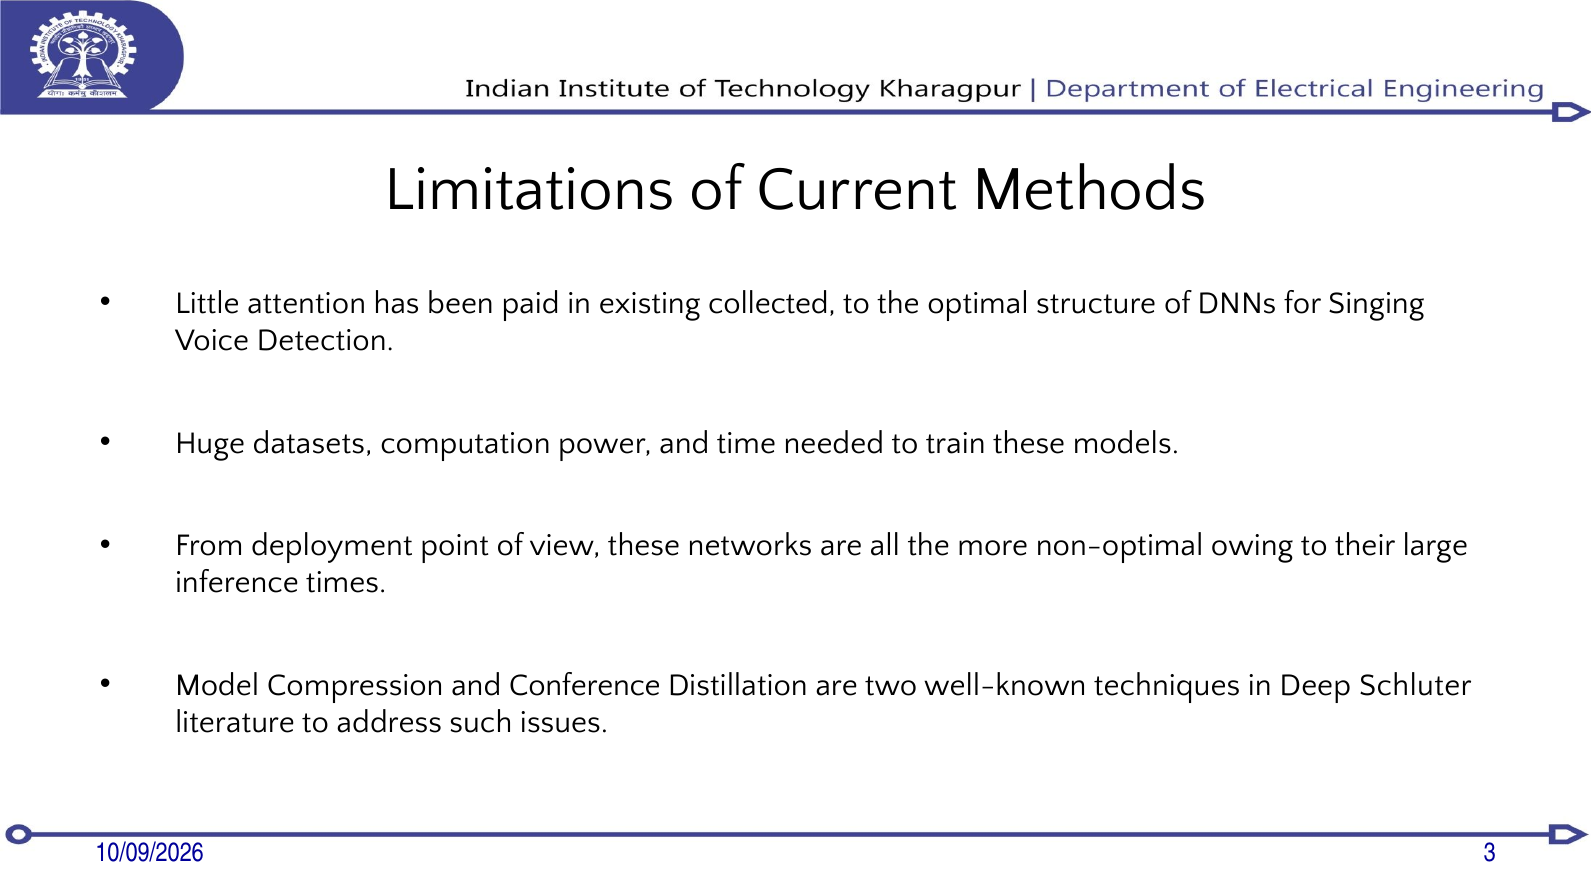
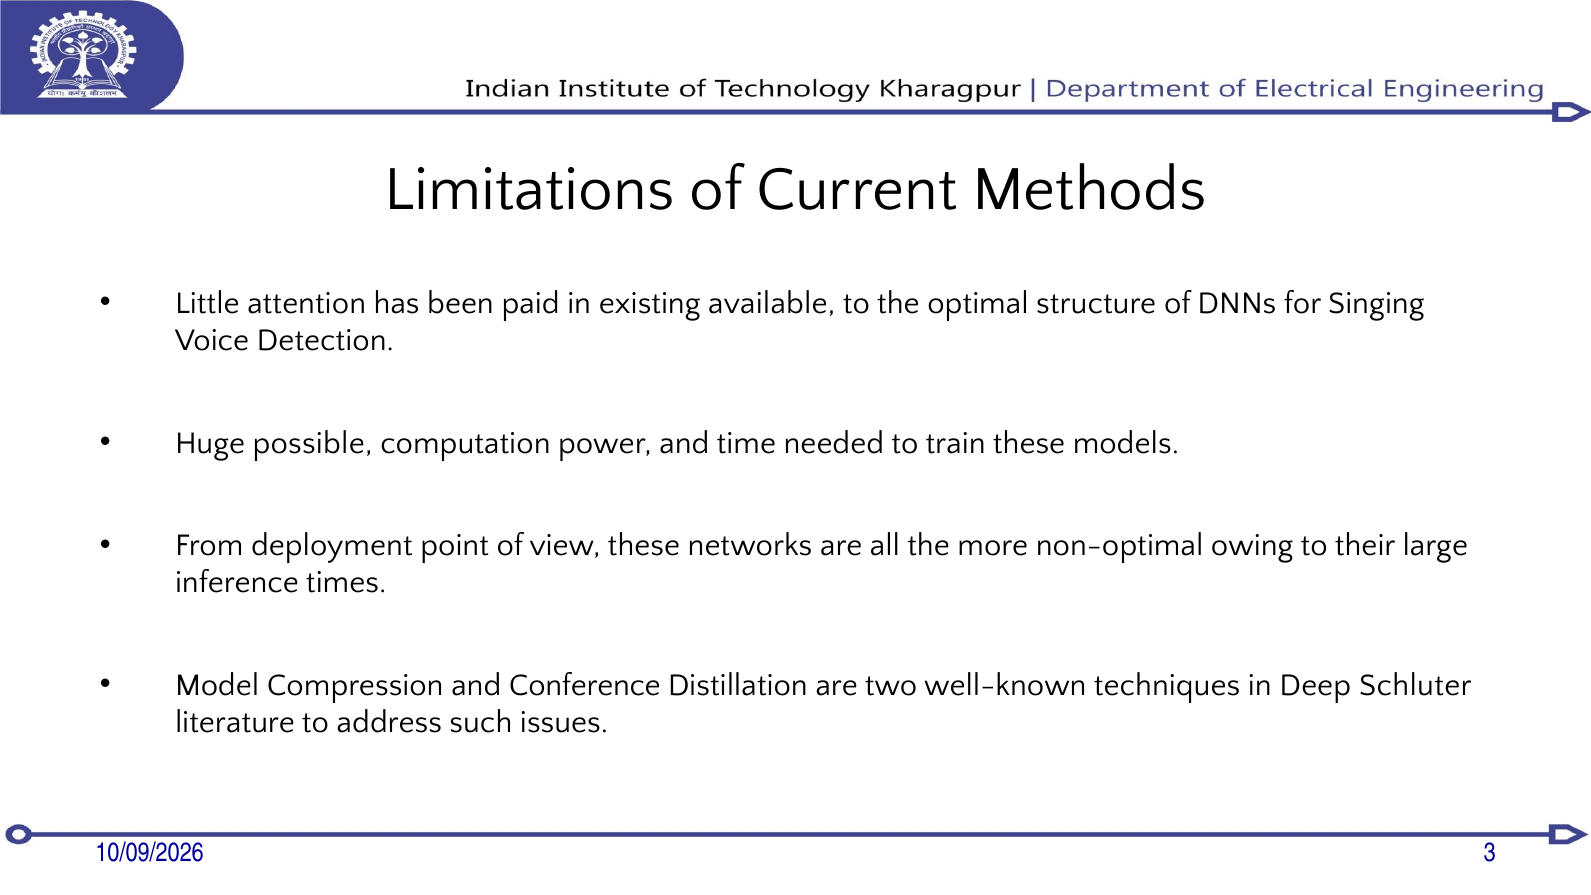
collected: collected -> available (772, 303)
datasets: datasets -> possible (313, 443)
